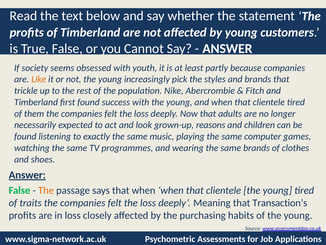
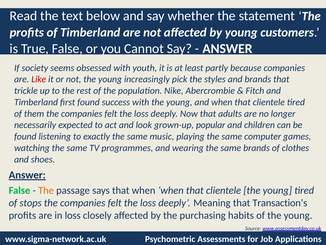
Like colour: orange -> red (39, 79)
reasons: reasons -> popular (211, 125)
traits: traits -> stops (31, 203)
